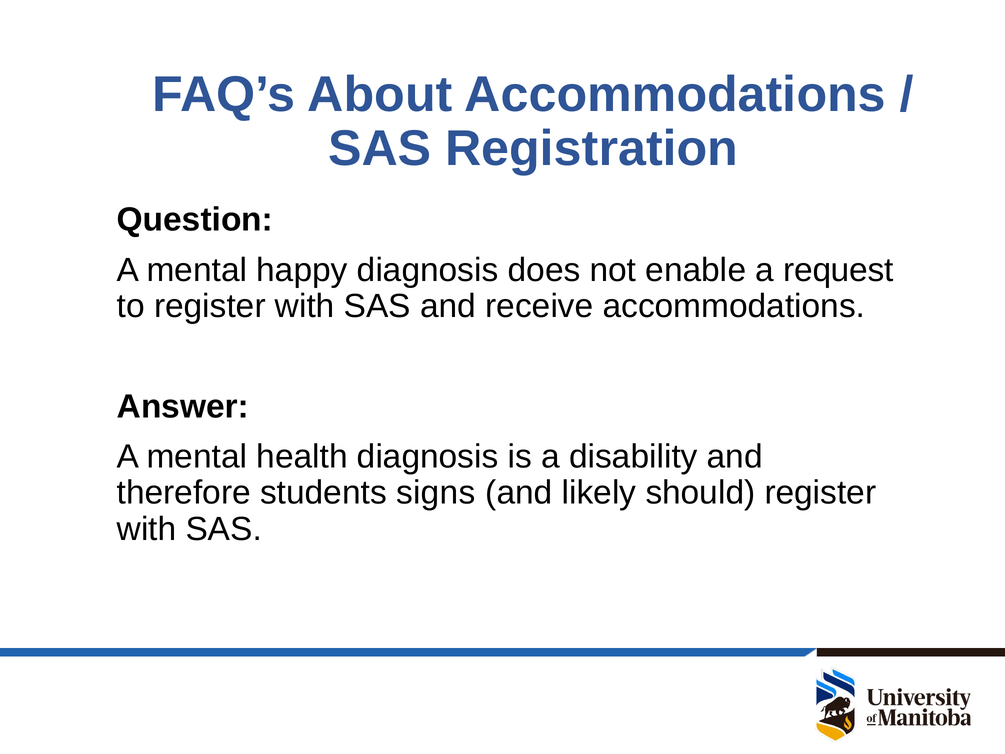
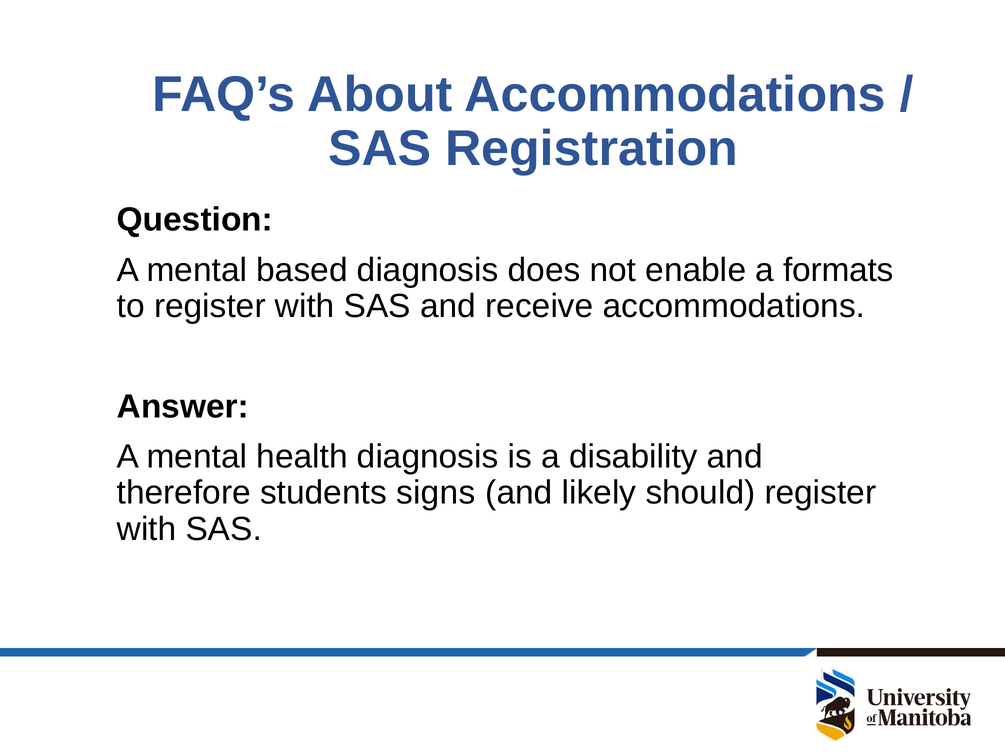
happy: happy -> based (302, 270)
request: request -> formats (838, 270)
